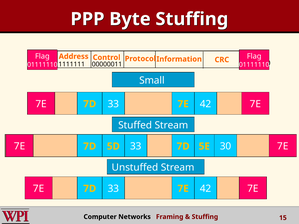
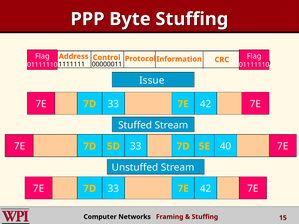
Small: Small -> Issue (152, 80)
30: 30 -> 40 (225, 146)
